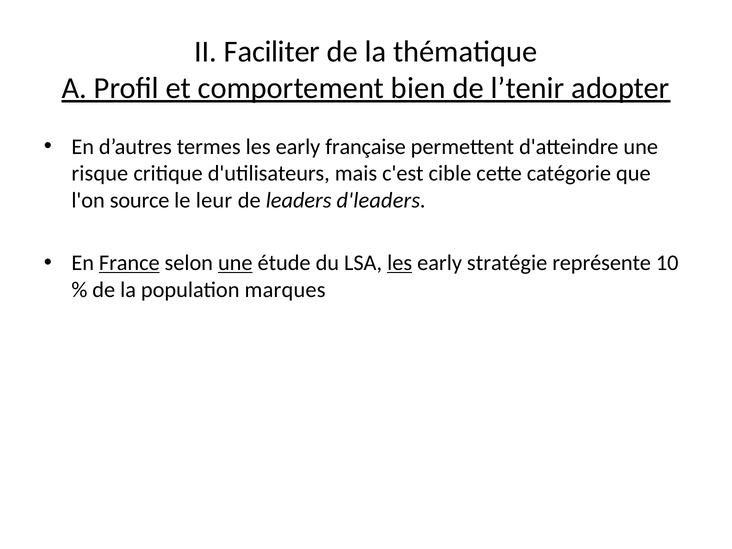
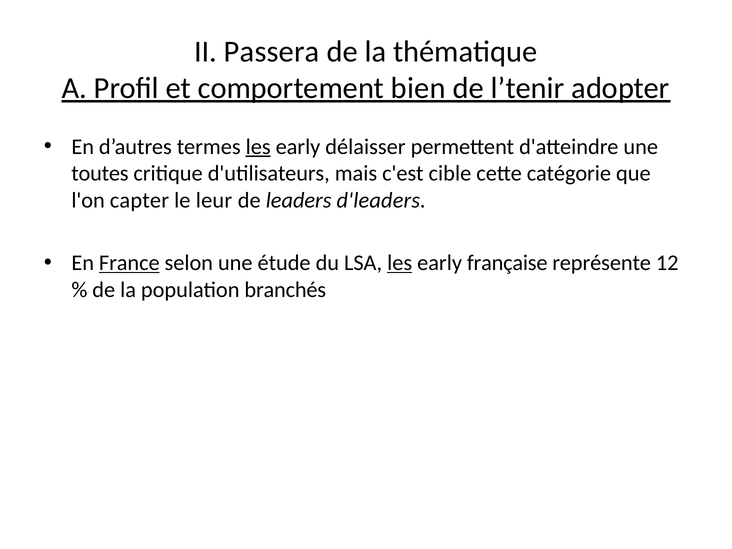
Faciliter: Faciliter -> Passera (272, 52)
les underline: none -> present (258, 147)
française: française -> délaisser (365, 147)
risque: risque -> toutes (100, 174)
source: source -> capter (139, 200)
une underline: present -> none (235, 263)
stratégie: stratégie -> française (507, 263)
10: 10 -> 12 (667, 263)
marques: marques -> branchés (285, 290)
